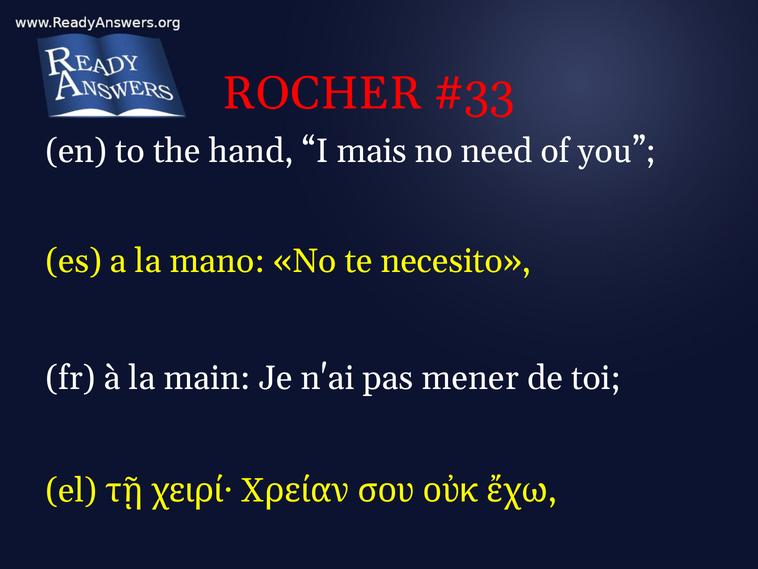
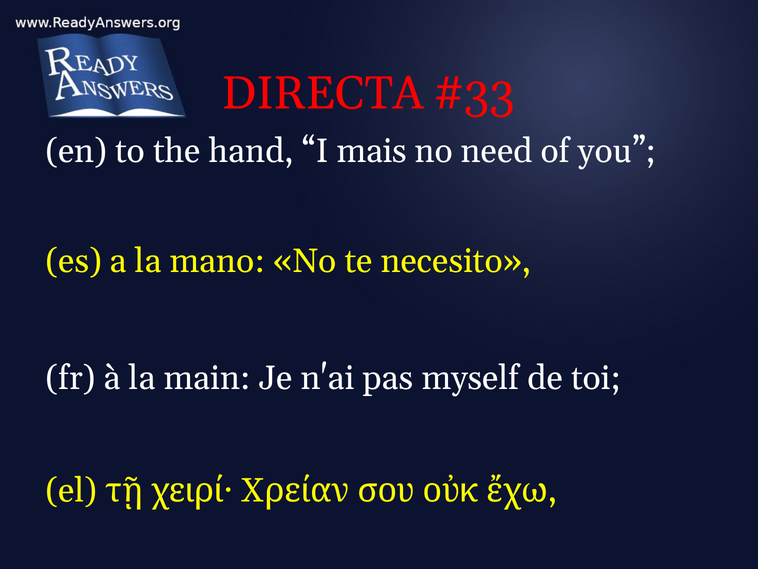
ROCHER: ROCHER -> DIRECTA (323, 94)
mener: mener -> myself (470, 378)
